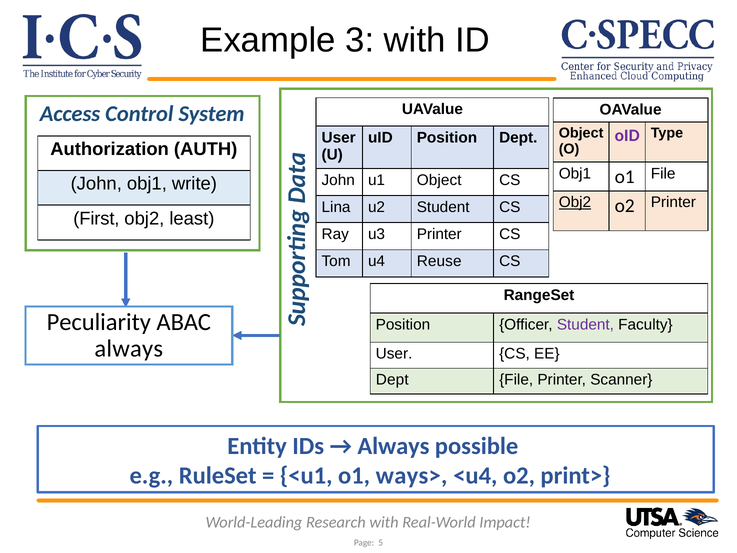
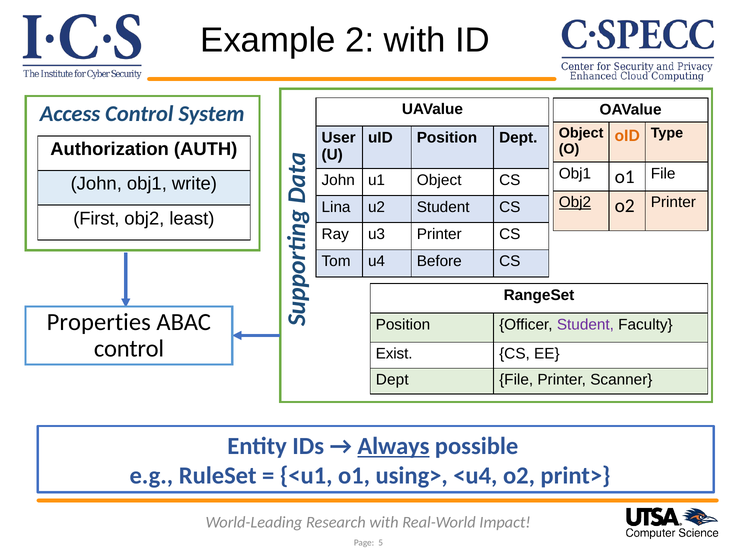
3: 3 -> 2 (360, 40)
oID colour: purple -> orange (627, 136)
Reuse: Reuse -> Before (439, 261)
Peculiarity: Peculiarity -> Properties (99, 322)
always: always -> control (129, 348)
User: User -> Exist (394, 354)
Always underline: none -> present (393, 446)
ways>: ways> -> using> (412, 475)
